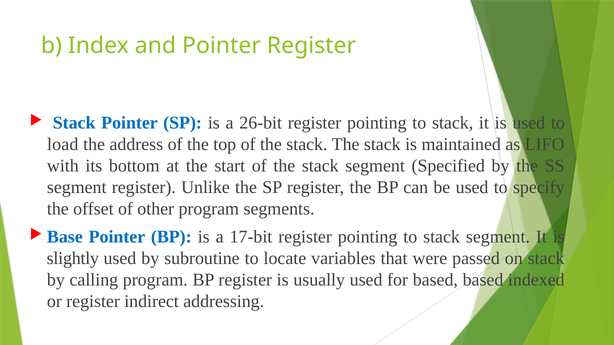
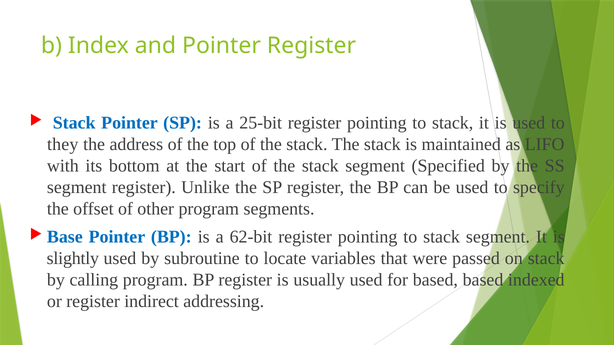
26-bit: 26-bit -> 25-bit (261, 123)
load: load -> they (63, 145)
17-bit: 17-bit -> 62-bit (251, 237)
